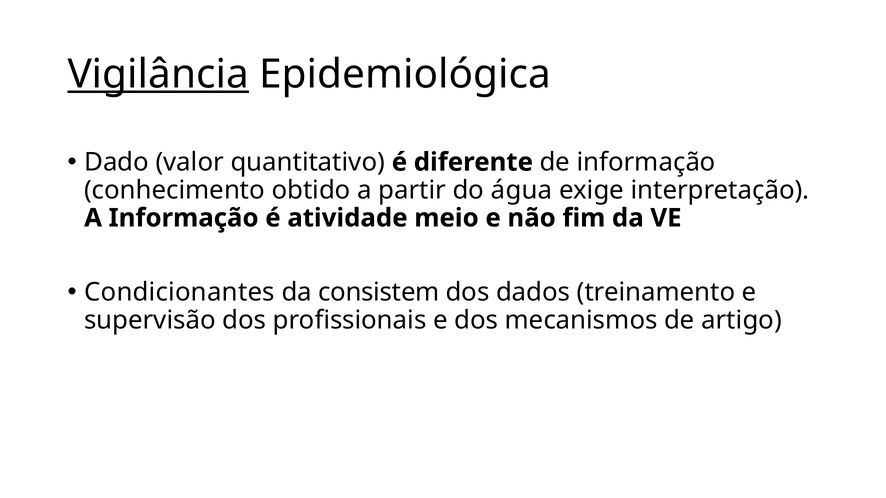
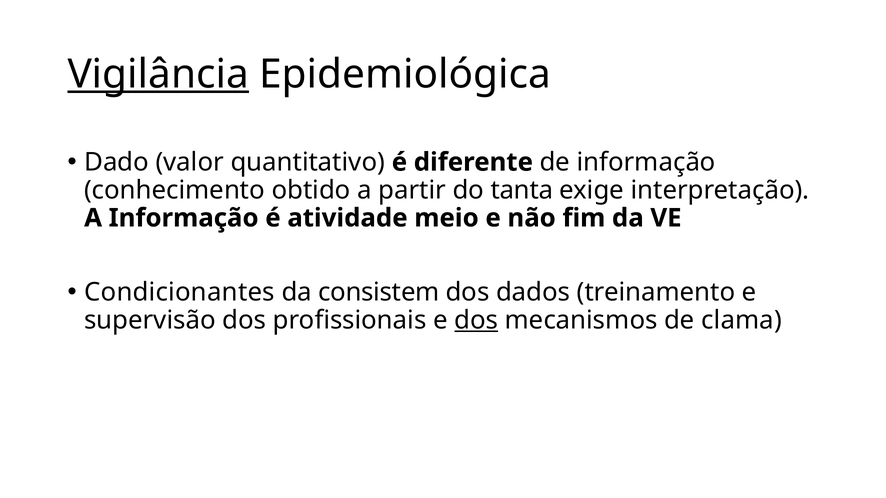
água: água -> tanta (522, 190)
dos underline: none -> present (476, 320)
artigo: artigo -> clama (742, 320)
